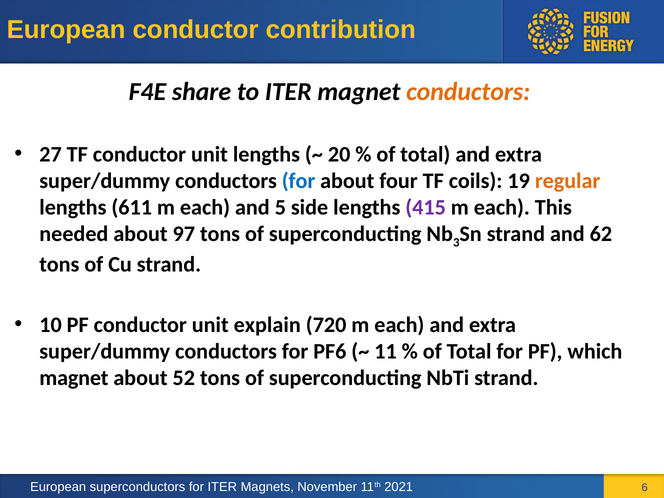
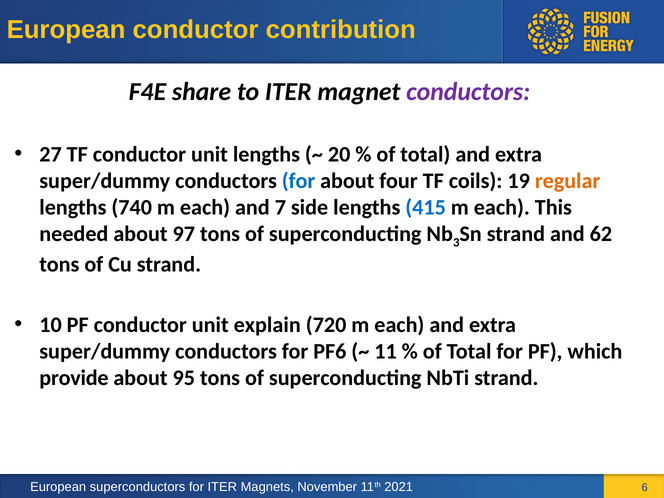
conductors colour: orange -> purple (468, 92)
611: 611 -> 740 (132, 207)
5: 5 -> 7 (280, 207)
415 colour: purple -> blue (426, 207)
magnet: magnet -> provide (74, 378)
52: 52 -> 95 (184, 378)
